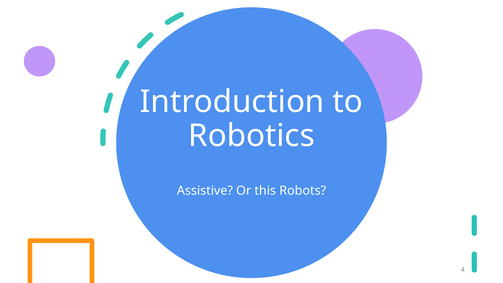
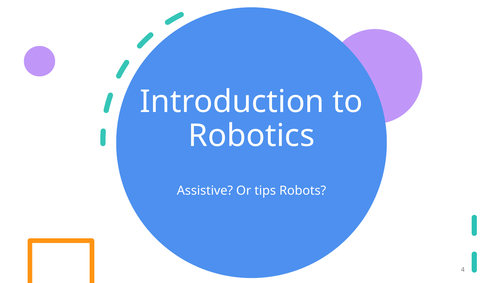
this: this -> tips (265, 191)
